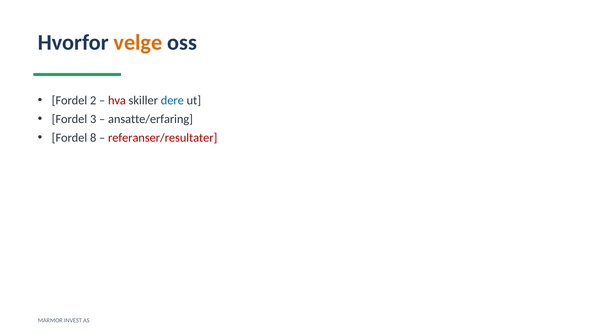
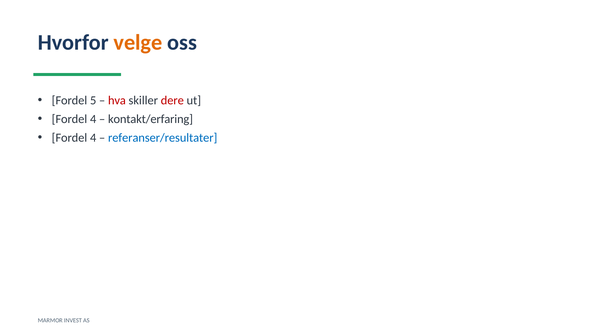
2: 2 -> 5 (93, 101)
dere colour: blue -> red (172, 101)
3: 3 -> 4 (93, 119)
ansatte/erfaring: ansatte/erfaring -> kontakt/erfaring (151, 119)
8: 8 -> 4 (93, 138)
referanser/resultater colour: red -> blue (163, 138)
